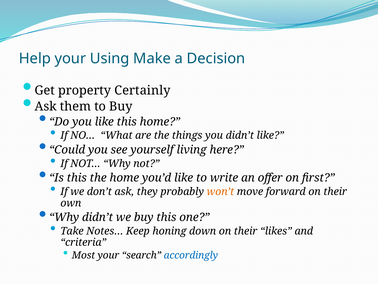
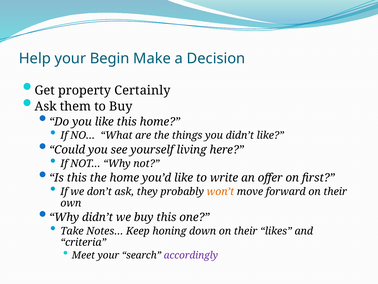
Using: Using -> Begin (110, 58)
Most: Most -> Meet (83, 255)
accordingly colour: blue -> purple (191, 255)
